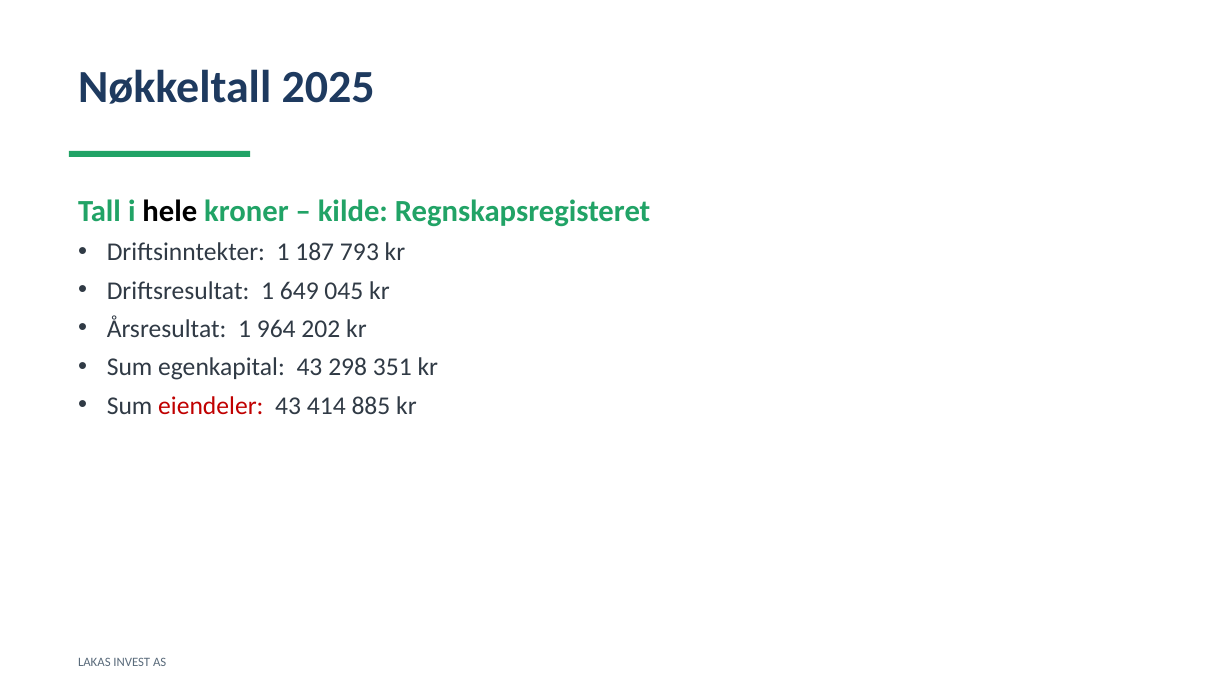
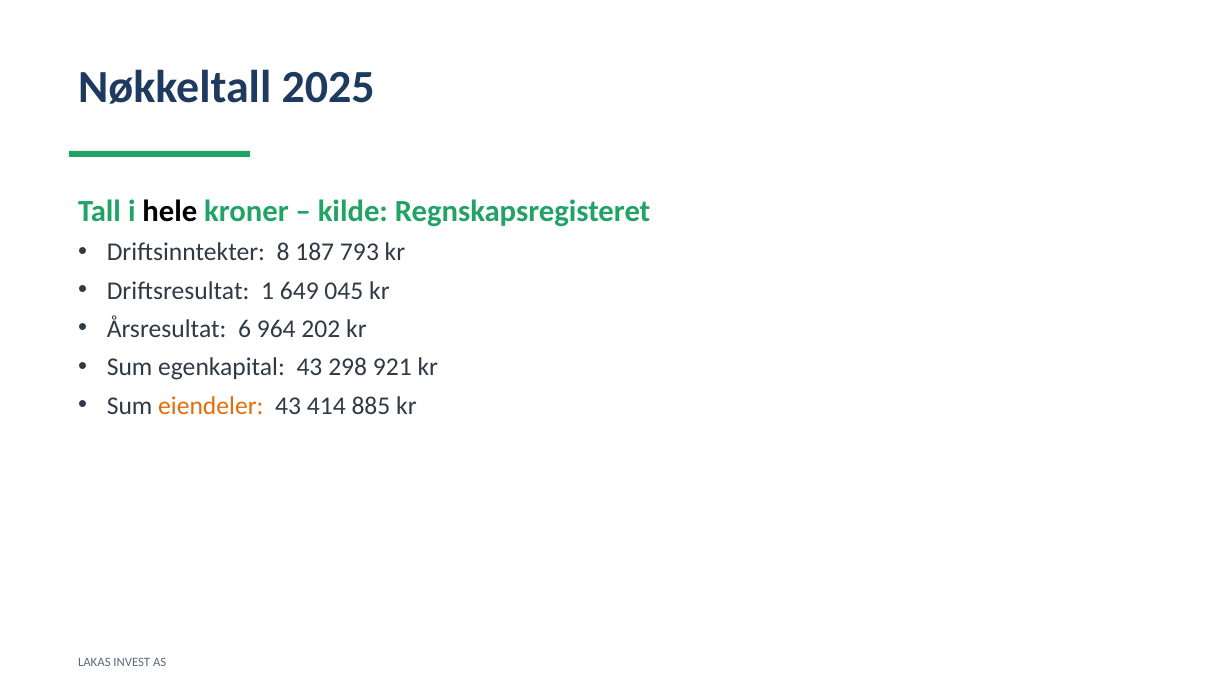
Driftsinntekter 1: 1 -> 8 (283, 252)
Årsresultat 1: 1 -> 6 (245, 329)
351: 351 -> 921 (392, 367)
eiendeler colour: red -> orange (211, 406)
